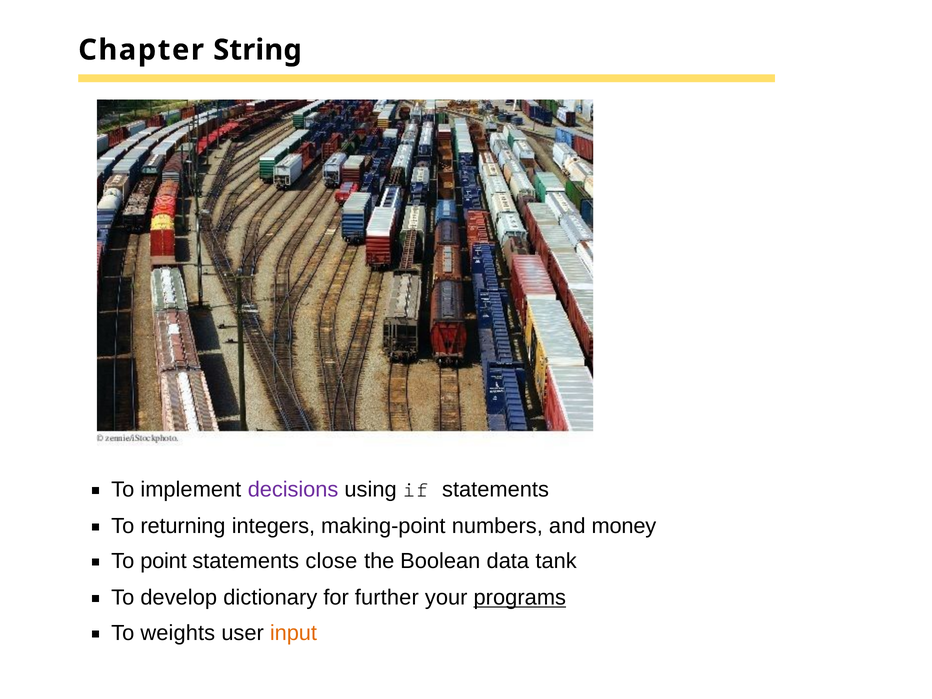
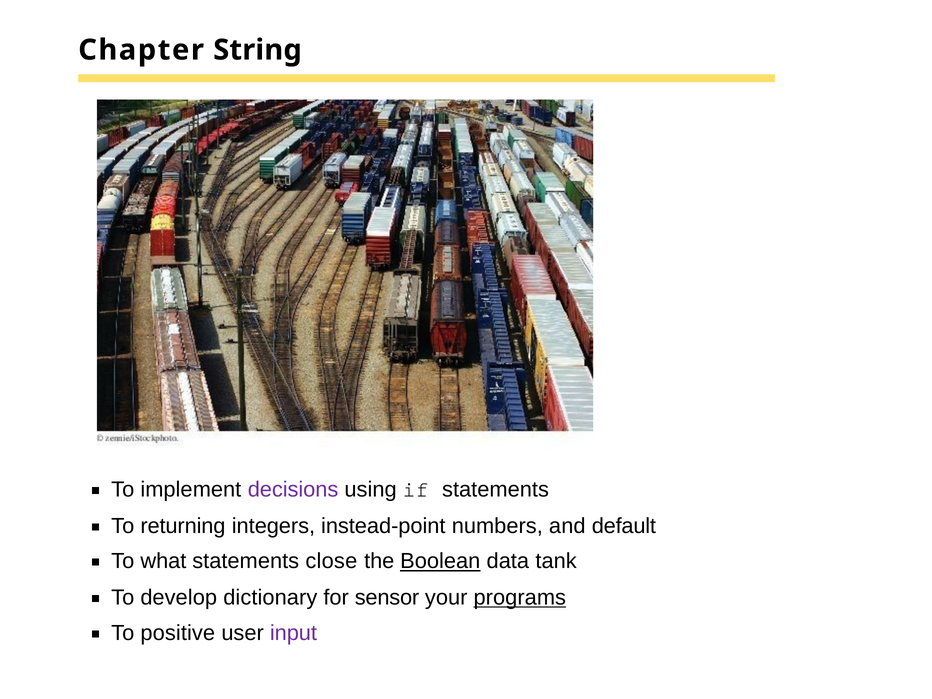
making-point: making-point -> instead-point (383, 526)
money: money -> default (624, 526)
point: point -> what (163, 561)
Boolean underline: none -> present (440, 561)
further: further -> sensor (387, 598)
weights: weights -> positive (178, 633)
input colour: orange -> purple (293, 633)
